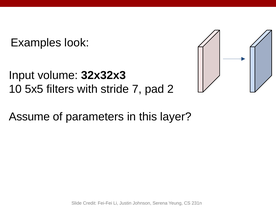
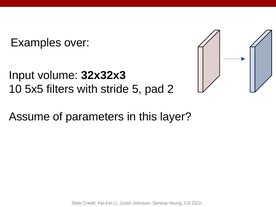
look: look -> over (77, 43)
7: 7 -> 5 (137, 89)
